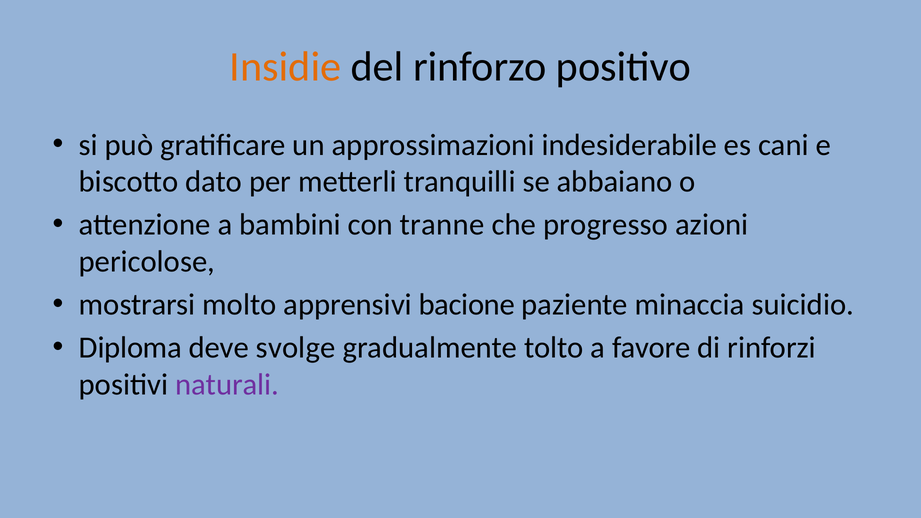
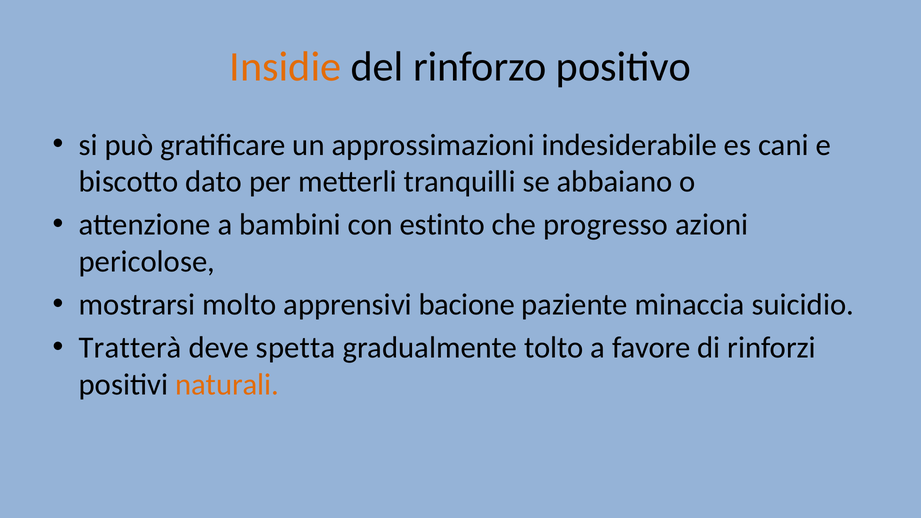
tranne: tranne -> estinto (442, 225)
Diploma: Diploma -> Tratterà (130, 348)
svolge: svolge -> spetta (296, 348)
naturali colour: purple -> orange (227, 385)
